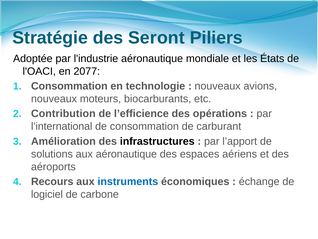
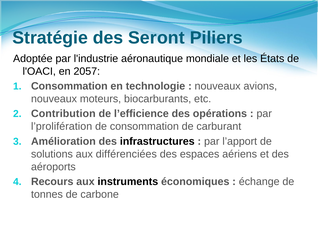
2077: 2077 -> 2057 (87, 71)
l’international: l’international -> l’prolifération (62, 126)
aux aéronautique: aéronautique -> différenciées (126, 154)
instruments colour: blue -> black (128, 181)
logiciel: logiciel -> tonnes (47, 194)
